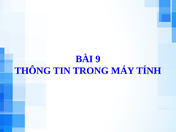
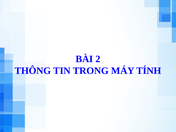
9: 9 -> 2 (98, 59)
